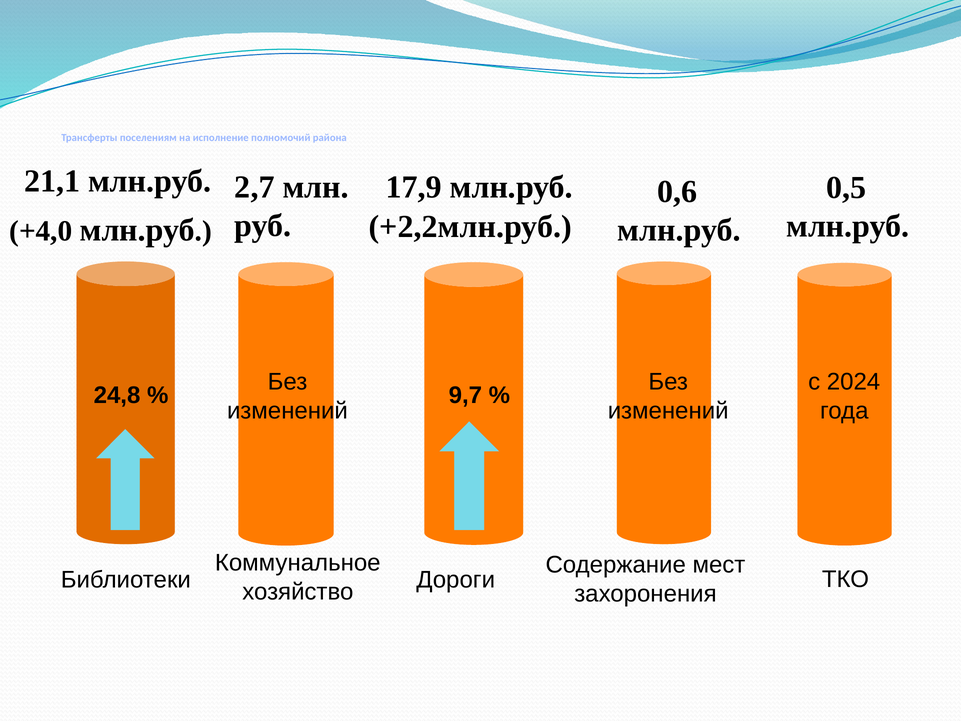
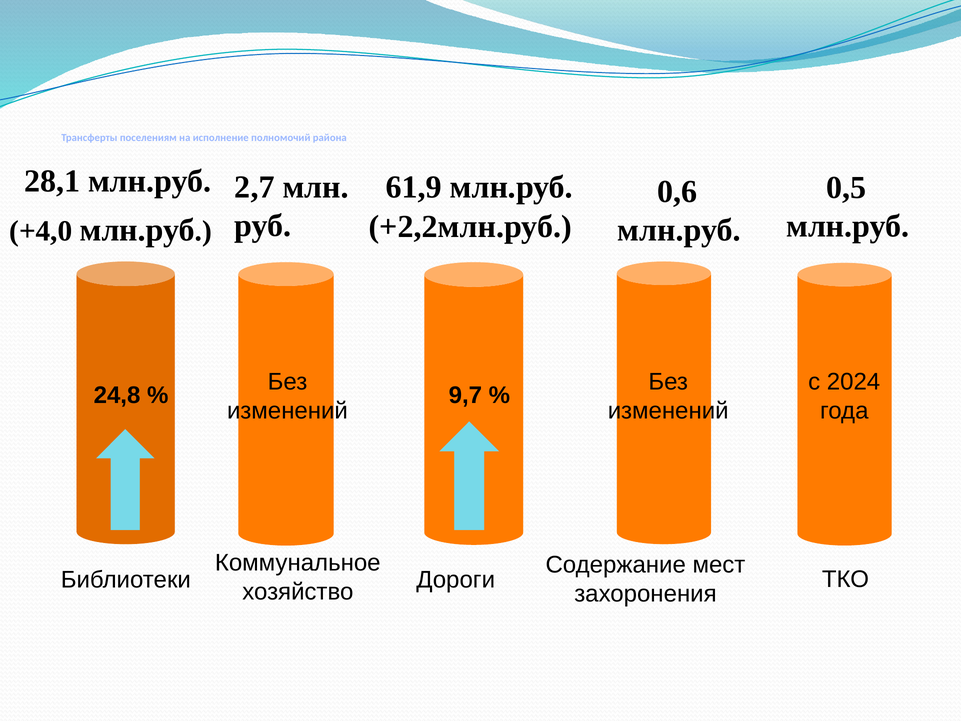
21,1: 21,1 -> 28,1 (52, 181)
17,9: 17,9 -> 61,9 (414, 187)
